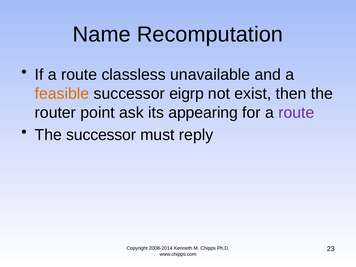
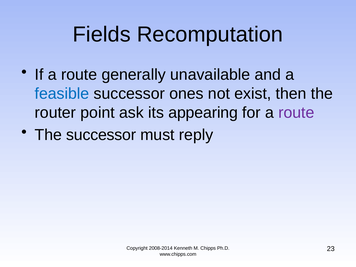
Name: Name -> Fields (102, 34)
classless: classless -> generally (134, 75)
feasible colour: orange -> blue (62, 94)
eigrp: eigrp -> ones (186, 94)
